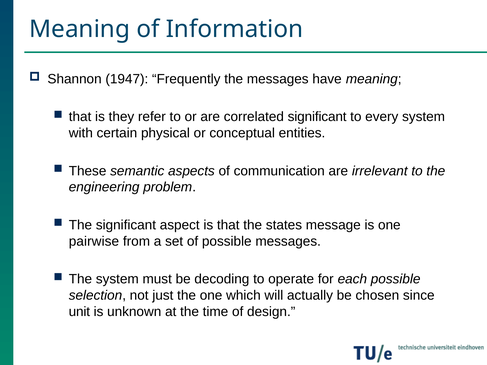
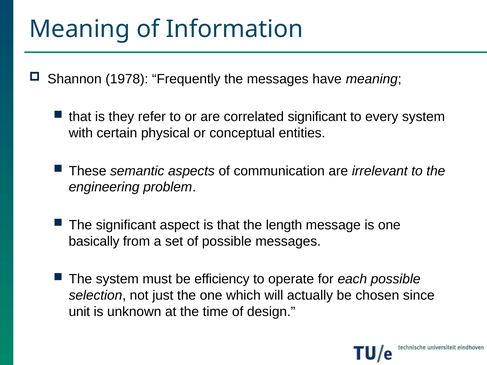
1947: 1947 -> 1978 (127, 79)
states: states -> length (284, 225)
pairwise: pairwise -> basically (94, 241)
decoding: decoding -> efficiency (222, 279)
